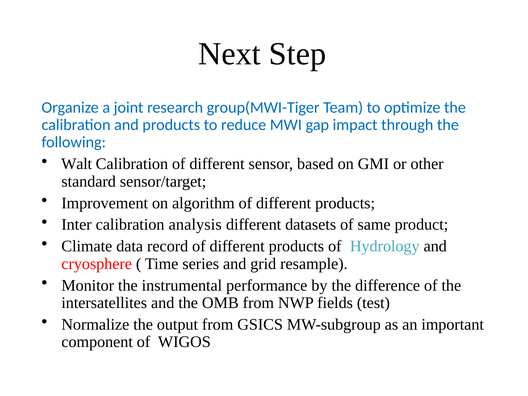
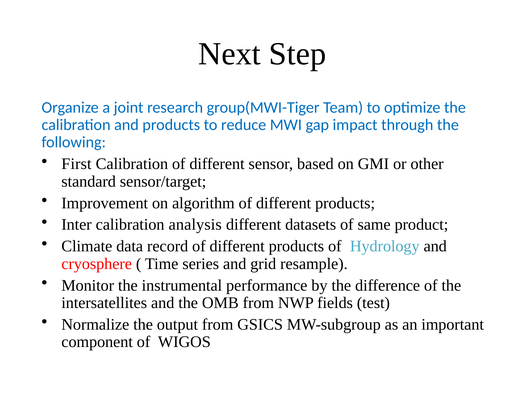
Walt: Walt -> First (76, 164)
